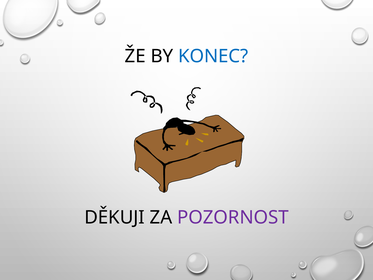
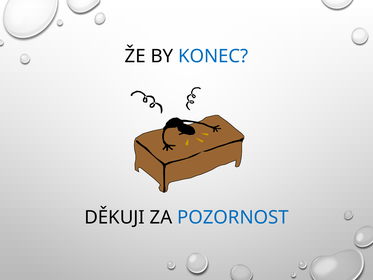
POZORNOST colour: purple -> blue (233, 217)
